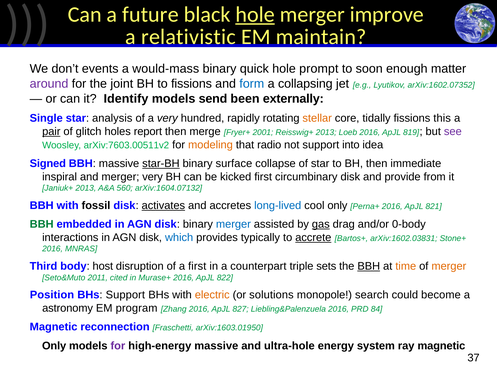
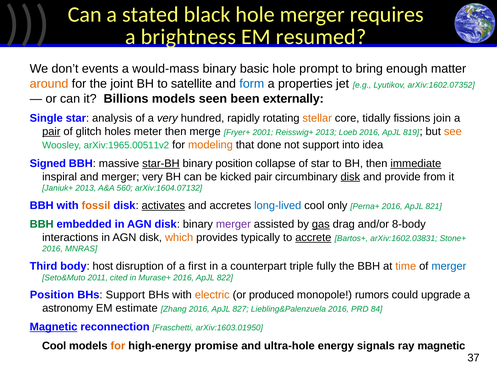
future: future -> stated (151, 14)
hole underline: present -> none (255, 14)
improve: improve -> requires (387, 14)
relativistic: relativistic -> brightness (188, 37)
maintain: maintain -> resumed (321, 37)
quick: quick -> basic (254, 69)
soon: soon -> bring (369, 69)
around colour: purple -> orange (49, 84)
to fissions: fissions -> satellite (192, 84)
collapsing: collapsing -> properties (305, 84)
Identify: Identify -> Billions (126, 99)
send: send -> seen (213, 99)
this: this -> join (442, 118)
report: report -> meter (148, 131)
see colour: purple -> orange (453, 131)
arXiv:7603.00511v2: arXiv:7603.00511v2 -> arXiv:1965.00511v2 (126, 145)
radio: radio -> done (269, 145)
binary surface: surface -> position (234, 163)
immediate underline: none -> present (416, 163)
kicked first: first -> pair (263, 177)
disk underline: none -> present (350, 177)
fossil colour: black -> orange (96, 205)
merger colour: blue -> purple (233, 224)
0-body: 0-body -> 8-body (409, 224)
which colour: blue -> orange (179, 237)
sets: sets -> fully (326, 266)
BBH underline: present -> none (369, 266)
merger colour: orange -> blue (449, 266)
solutions: solutions -> produced (272, 295)
search: search -> rumors (372, 295)
become: become -> upgrade (441, 295)
program: program -> estimate (137, 308)
Magnetic underline: none -> present (54, 327)
Only: Only -> Cool (54, 346)
for colour: purple -> orange (118, 346)
high-energy massive: massive -> promise (216, 346)
system: system -> signals (376, 346)
